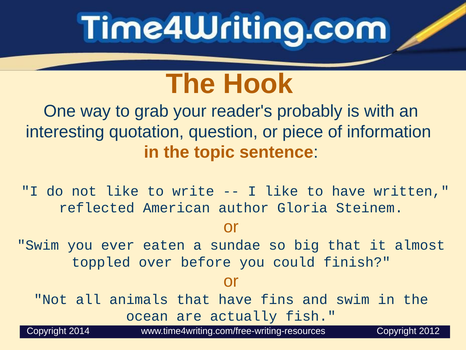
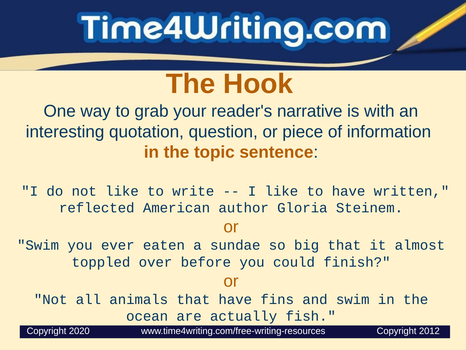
probably: probably -> narrative (310, 111)
2014: 2014 -> 2020 (79, 330)
